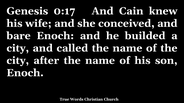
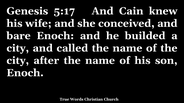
0:17: 0:17 -> 5:17 (64, 11)
